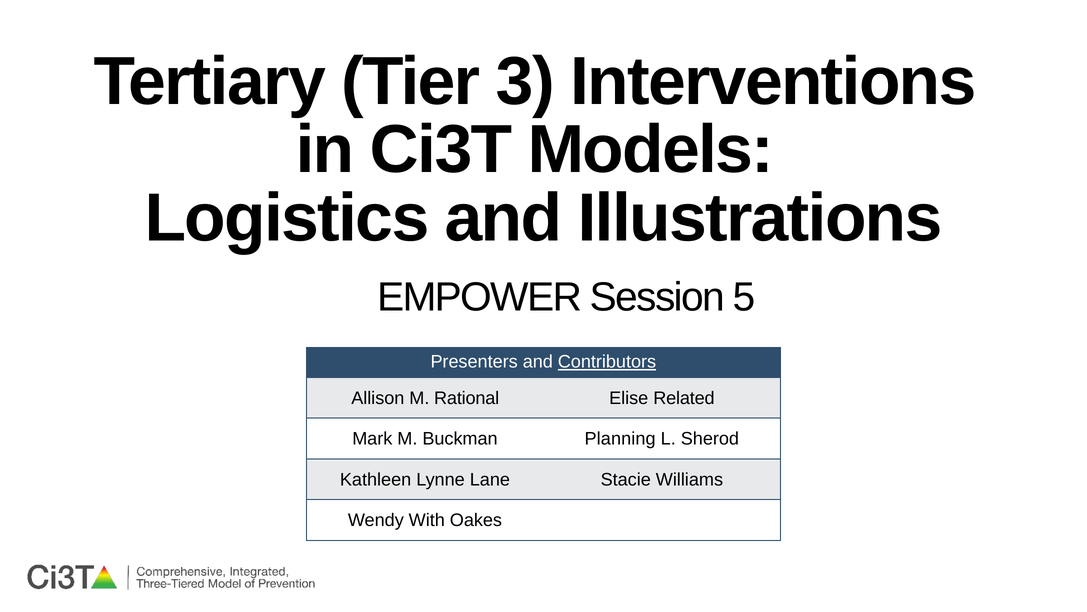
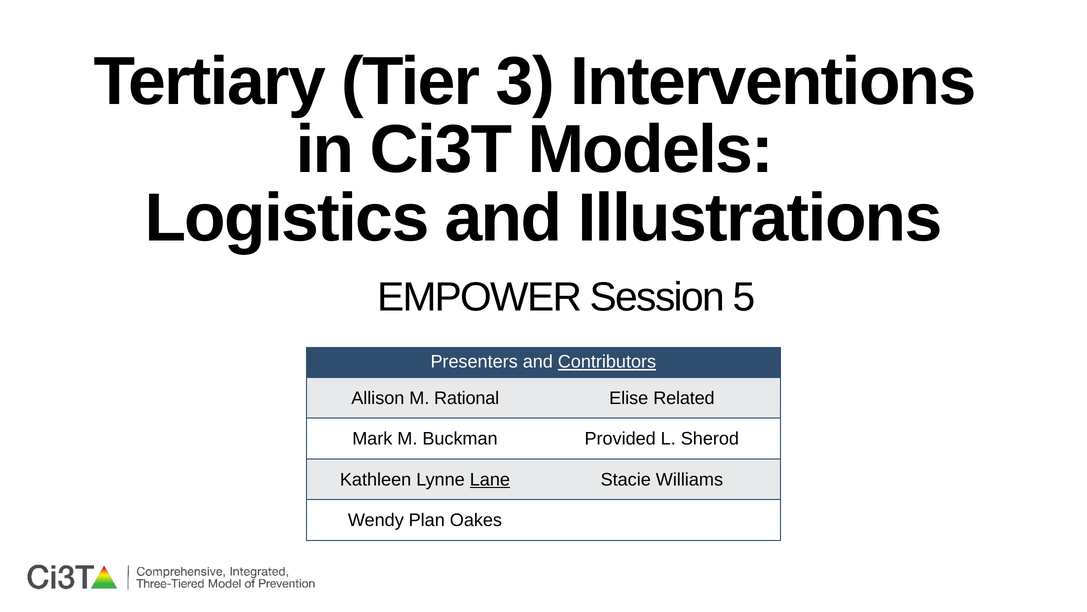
Planning: Planning -> Provided (620, 438)
Lane underline: none -> present (490, 479)
With: With -> Plan (427, 520)
